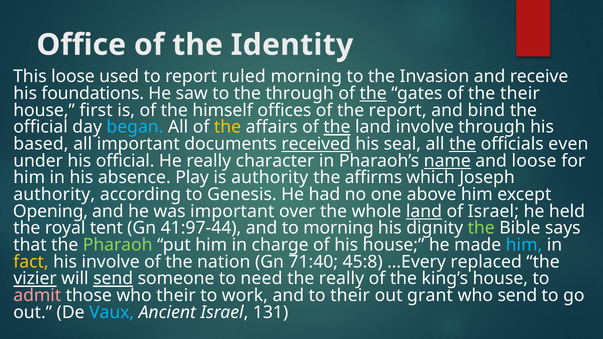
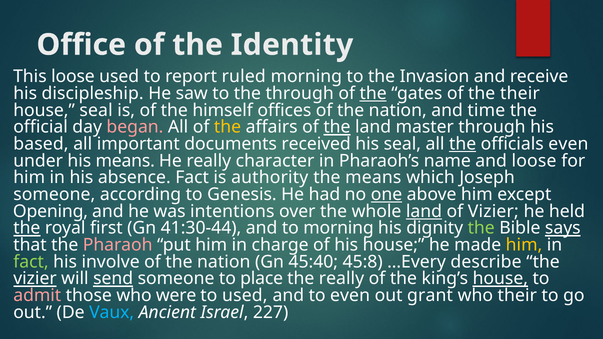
foundations: foundations -> discipleship (93, 94)
house first: first -> seal (96, 110)
offices of the report: report -> nation (398, 110)
bind: bind -> time (486, 110)
began colour: light blue -> pink (135, 127)
land involve: involve -> master (425, 127)
received underline: present -> none (316, 144)
his official: official -> means (125, 161)
name underline: present -> none (447, 161)
absence Play: Play -> Fact (192, 178)
the affirms: affirms -> means (373, 178)
authority: authority -> someone (54, 195)
one underline: none -> present (386, 195)
was important: important -> intentions (232, 211)
of Israel: Israel -> Vizier (493, 211)
the underline: none -> present (27, 228)
tent: tent -> first (106, 228)
41:97-44: 41:97-44 -> 41:30-44 (201, 228)
says underline: none -> present (563, 228)
Pharaoh colour: light green -> pink (118, 245)
him colour: light blue -> yellow (524, 245)
fact colour: yellow -> light green (31, 262)
71:40: 71:40 -> 45:40 (313, 262)
replaced: replaced -> describe (486, 262)
need: need -> place (262, 279)
house underline: none -> present (500, 279)
who their: their -> were (176, 296)
to work: work -> used (245, 296)
to their: their -> even (350, 296)
who send: send -> their (517, 296)
131: 131 -> 227 (271, 313)
